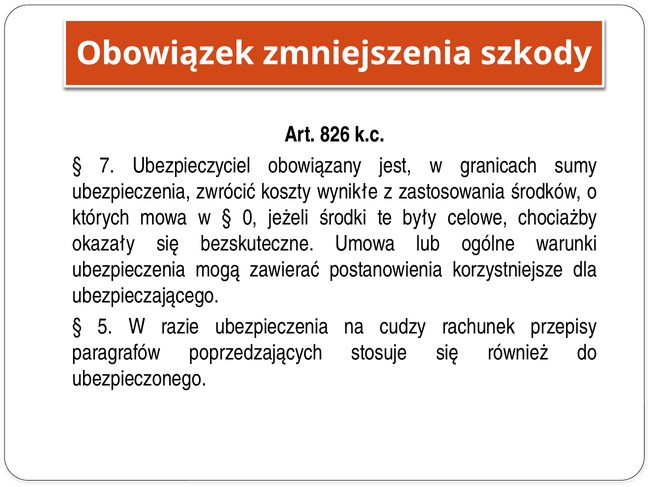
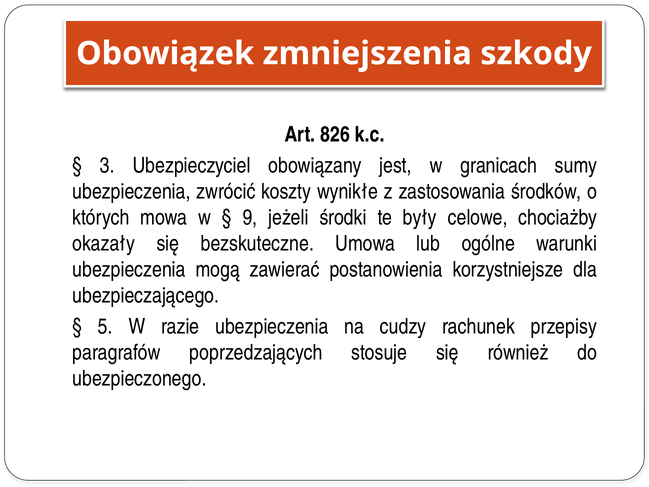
7: 7 -> 3 (107, 166)
0: 0 -> 9 (250, 217)
